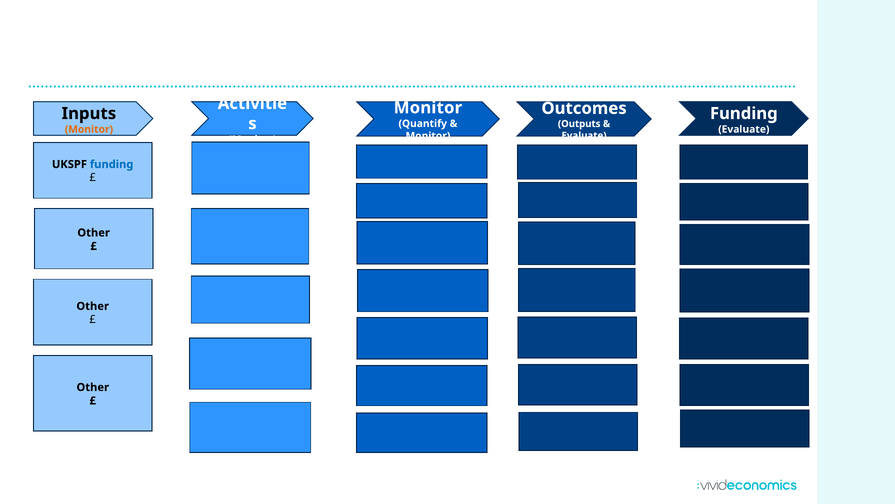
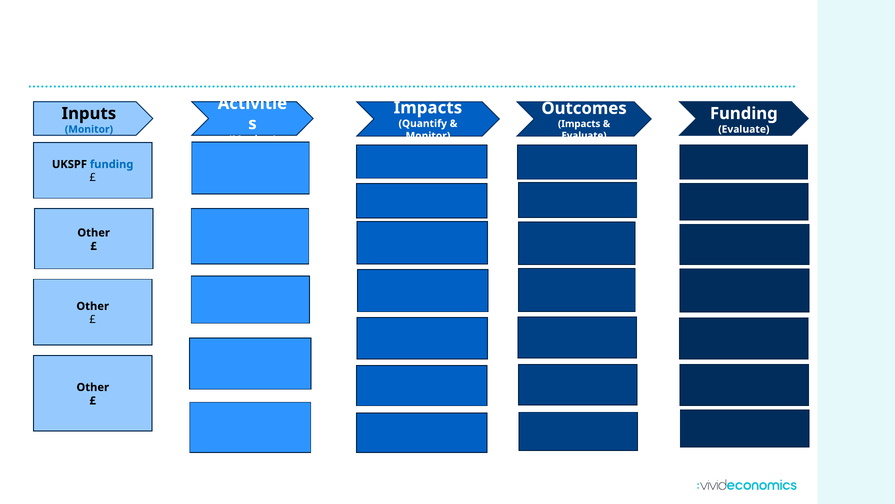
Monitor: Monitor -> Impacts (428, 108)
Outputs: Outputs -> Impacts (579, 124)
Monitor colour: orange -> blue (89, 129)
